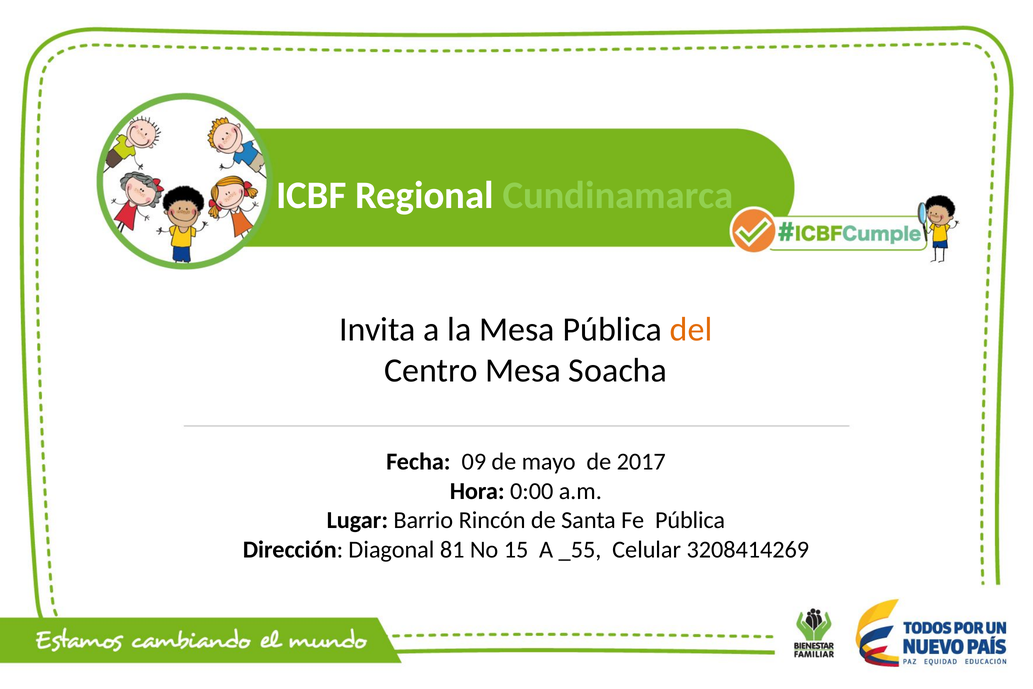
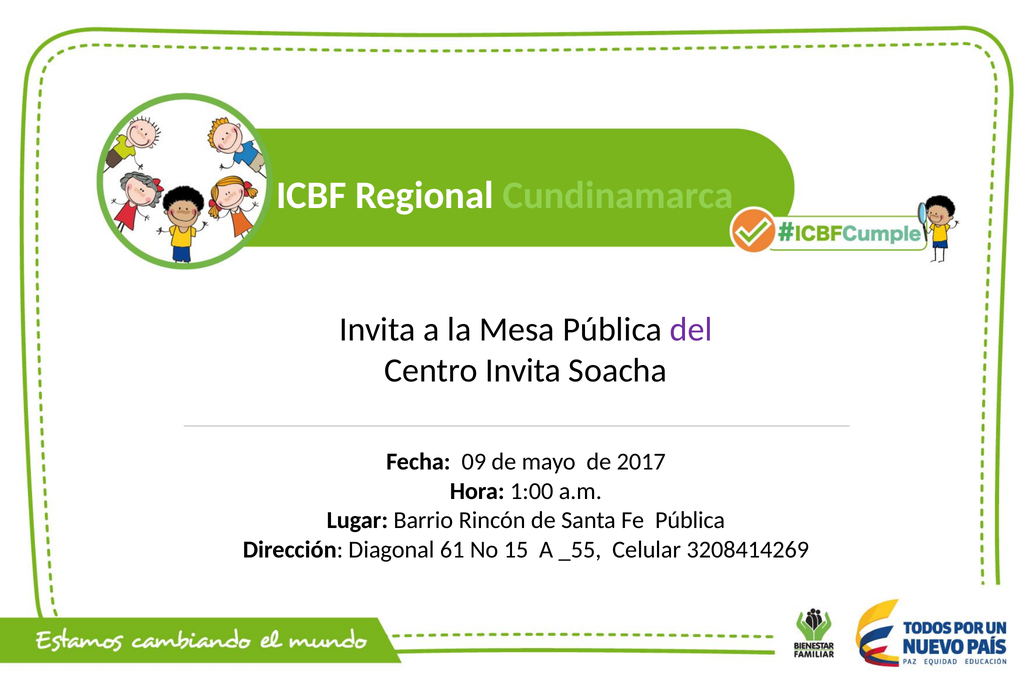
del colour: orange -> purple (691, 330)
Centro Mesa: Mesa -> Invita (523, 370)
0:00: 0:00 -> 1:00 (532, 491)
81: 81 -> 61 (452, 549)
